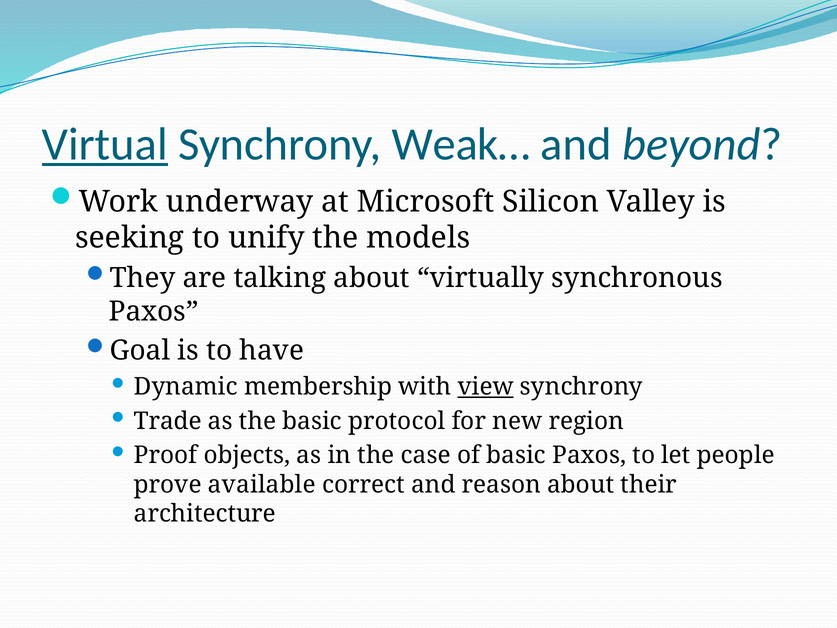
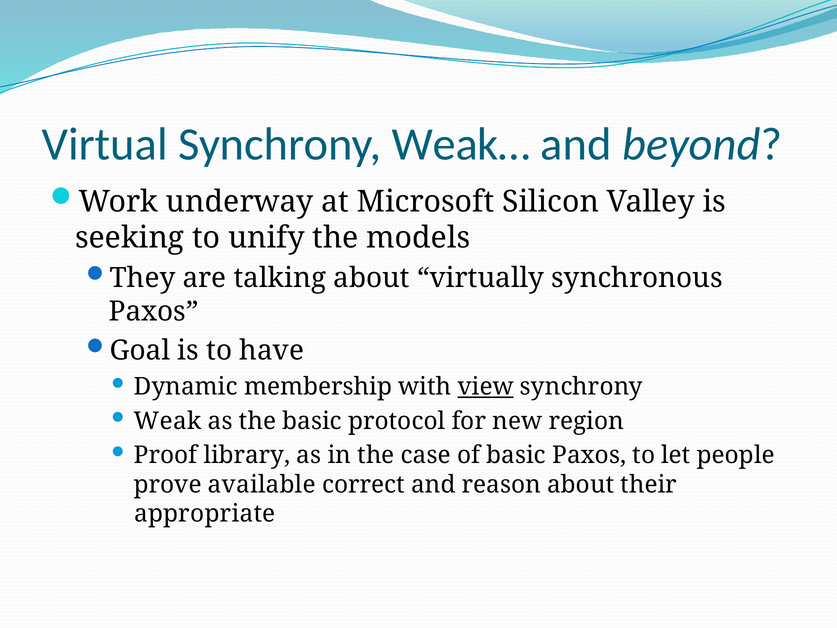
Virtual underline: present -> none (105, 144)
Trade: Trade -> Weak (168, 421)
objects: objects -> library (247, 455)
architecture: architecture -> appropriate (205, 514)
